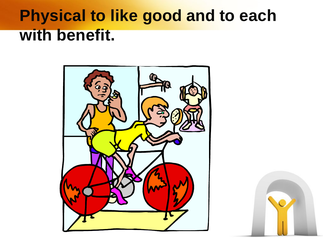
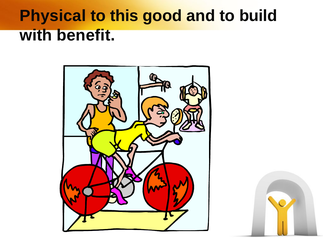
like: like -> this (124, 16)
each: each -> build (258, 16)
